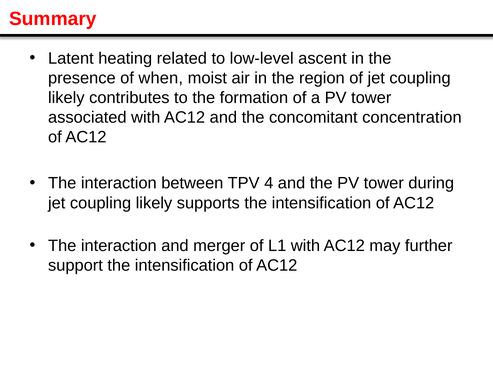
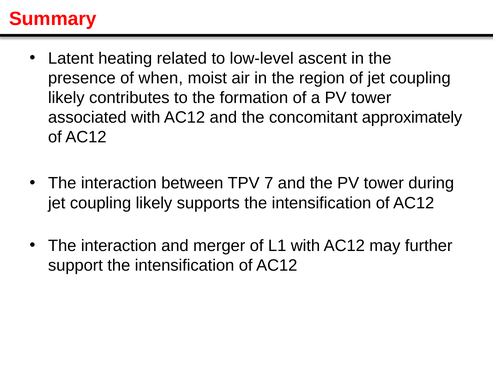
concentration: concentration -> approximately (412, 117)
4: 4 -> 7 (269, 183)
